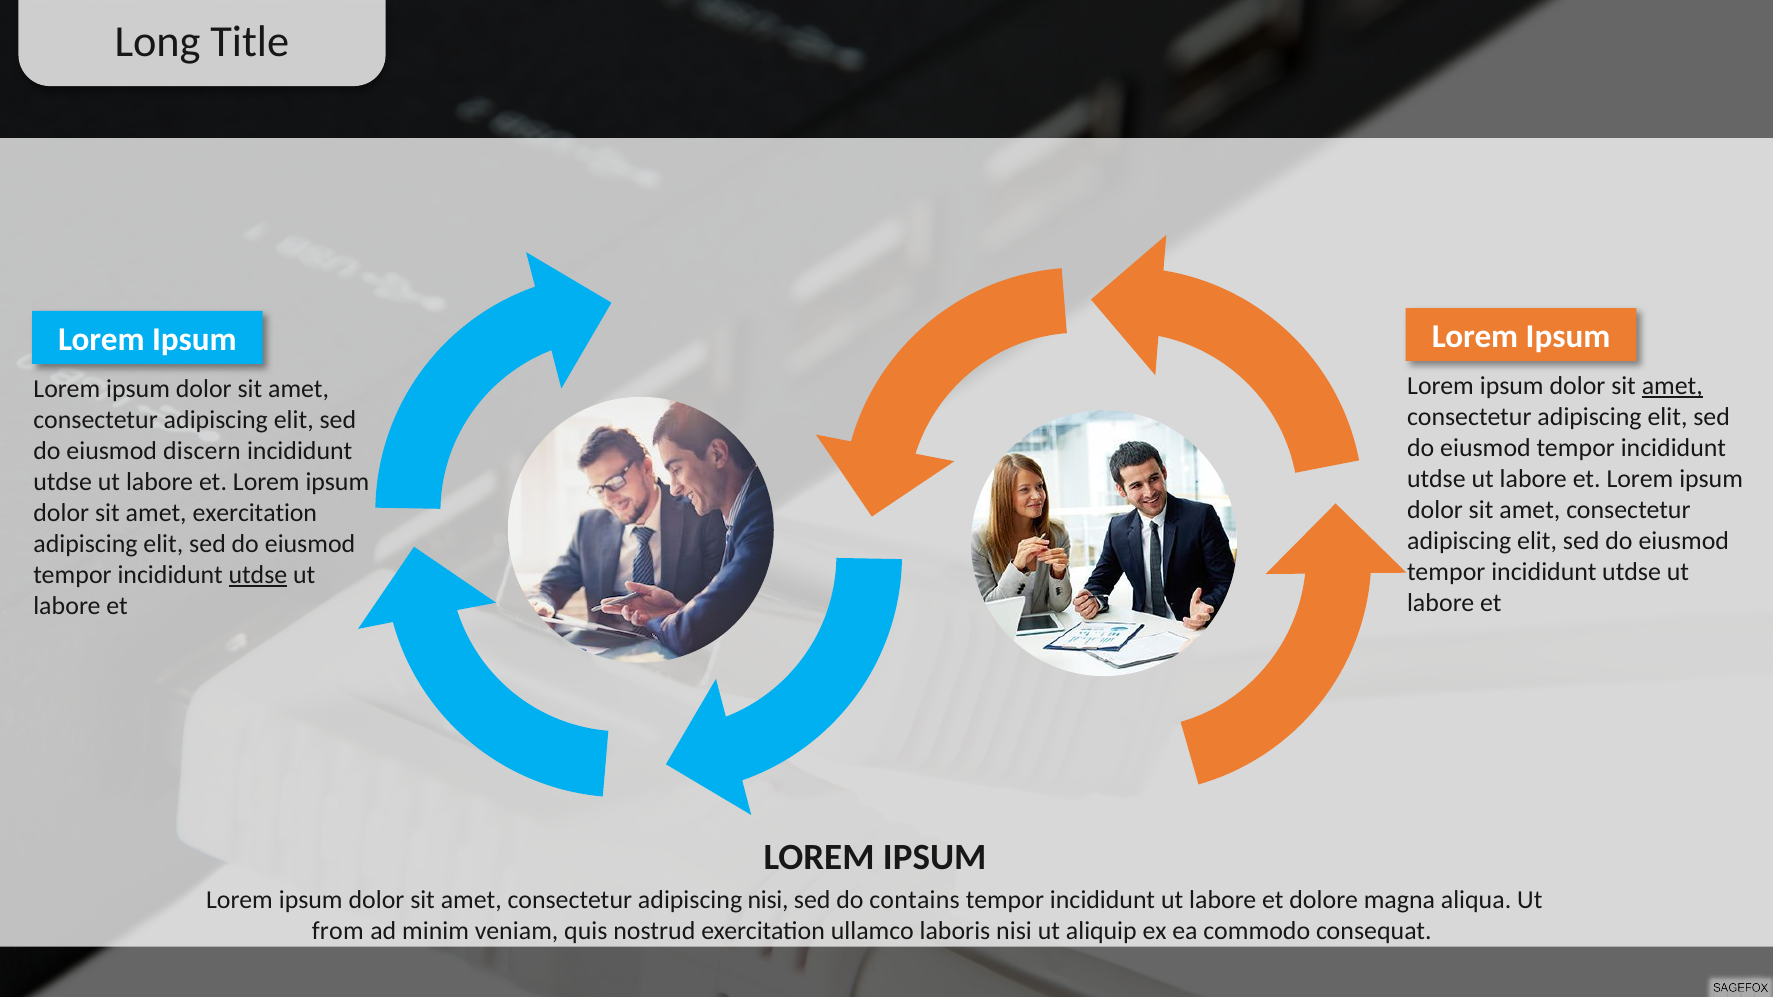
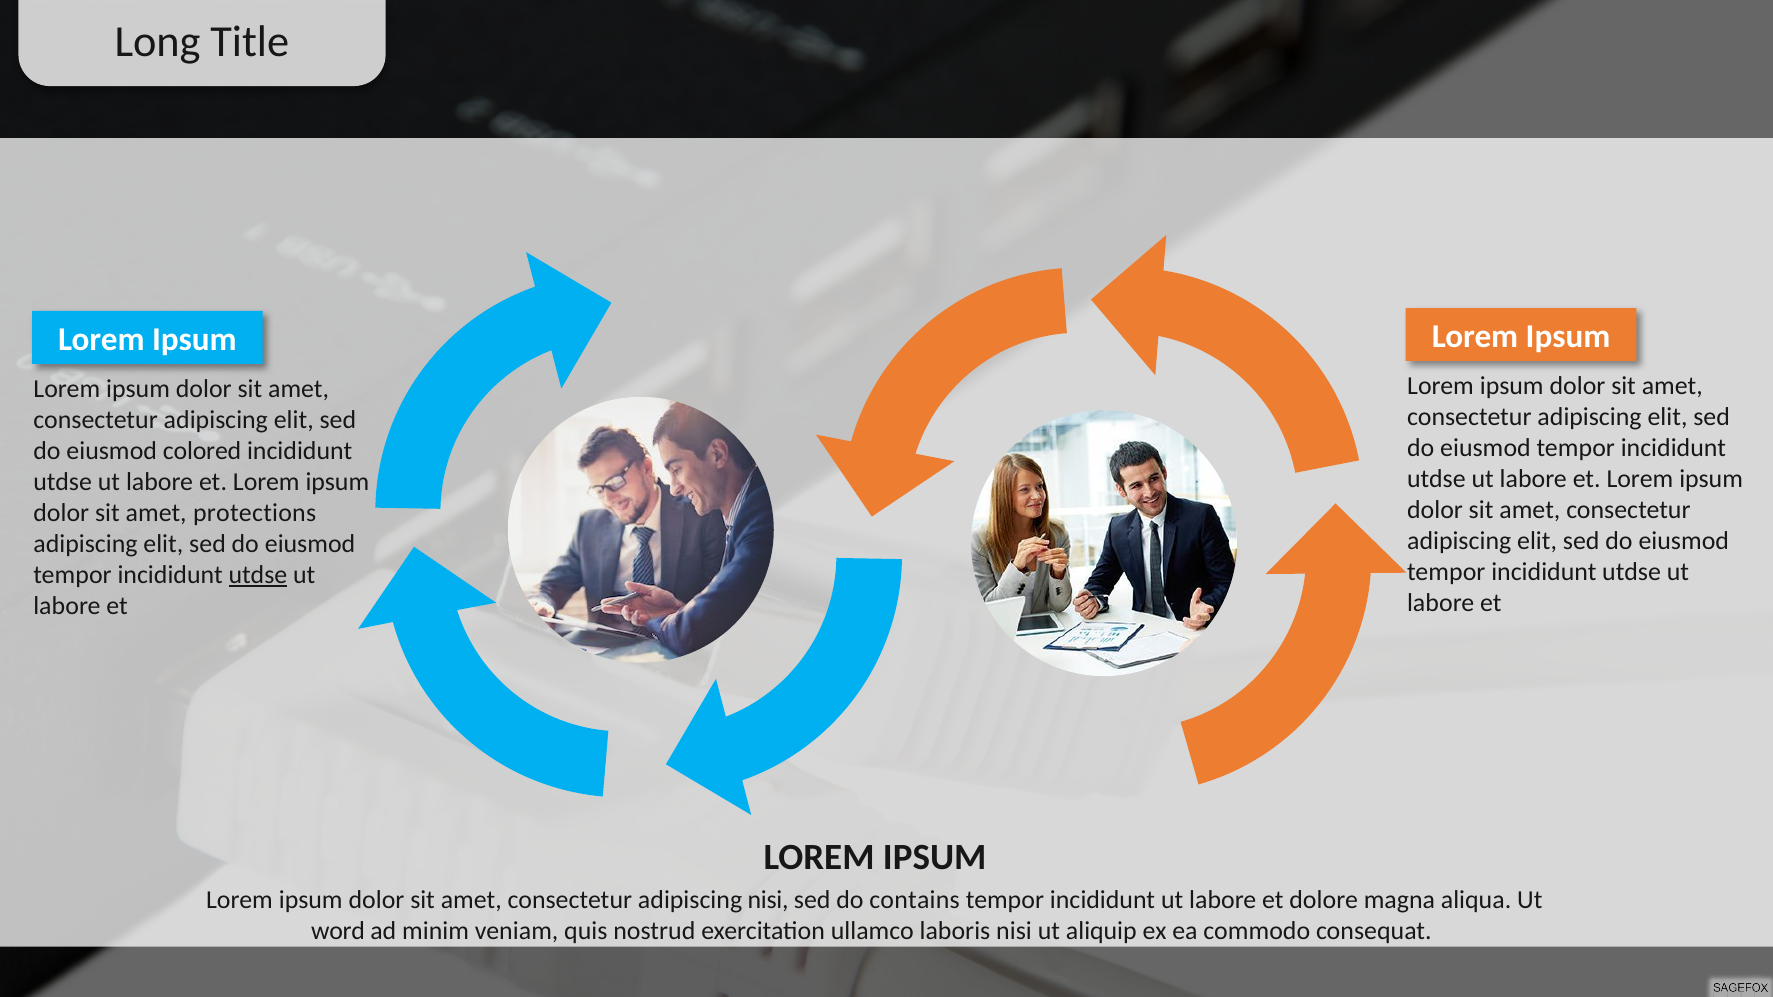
amet underline: present -> none (1672, 386)
discern: discern -> colored (202, 451)
amet exercitation: exercitation -> protections (255, 513)
from: from -> word (338, 931)
